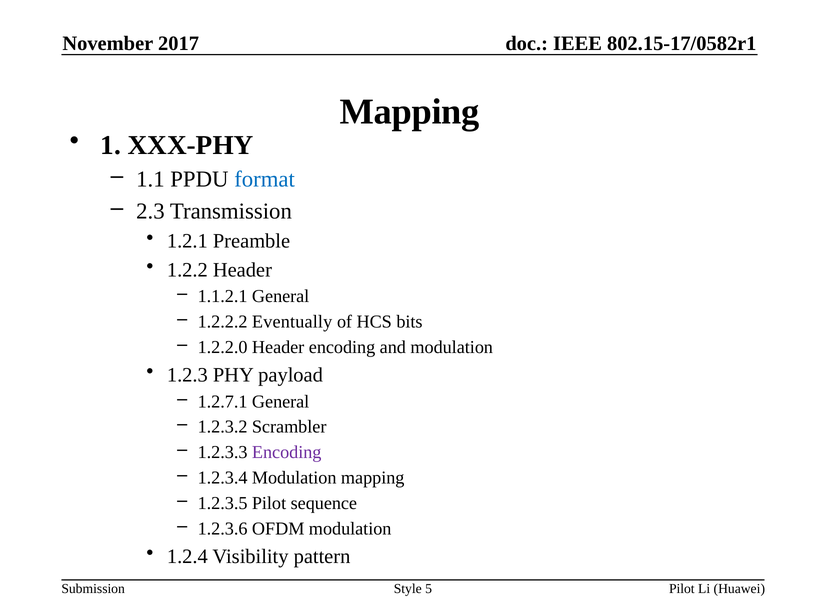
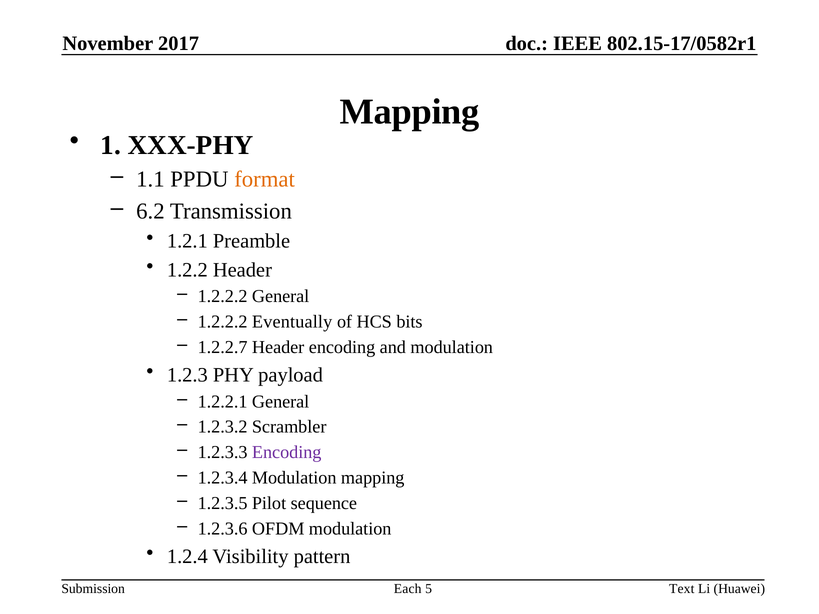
format colour: blue -> orange (265, 180)
2.3: 2.3 -> 6.2 (150, 211)
1.1.2.1: 1.1.2.1 -> 1.2.2.2 (223, 297)
1.2.2.0: 1.2.2.0 -> 1.2.2.7 (223, 348)
1.2.7.1: 1.2.7.1 -> 1.2.2.1 (223, 402)
Pilot: Pilot -> Text (682, 589)
Style: Style -> Each (408, 589)
